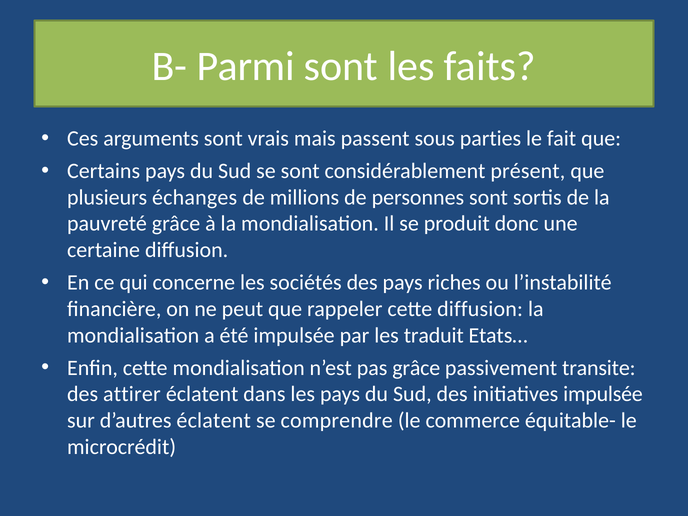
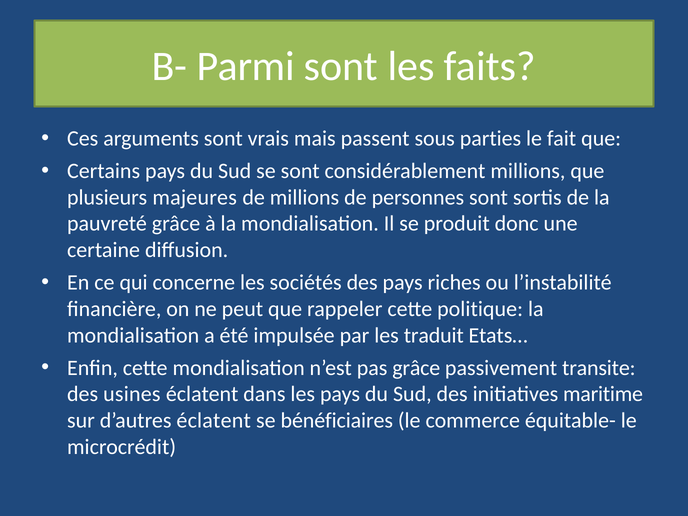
considérablement présent: présent -> millions (528, 171)
échanges: échanges -> majeures (195, 197)
cette diffusion: diffusion -> politique (480, 309)
attirer: attirer -> usines (132, 394)
initiatives impulsée: impulsée -> maritime (603, 394)
comprendre: comprendre -> bénéficiaires (337, 420)
